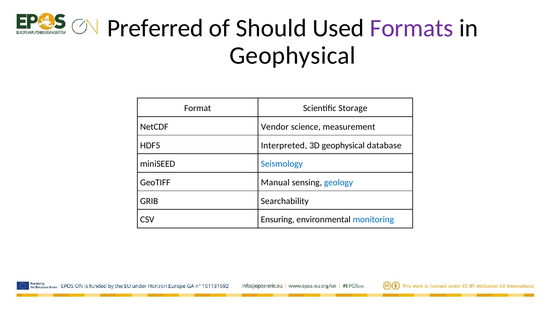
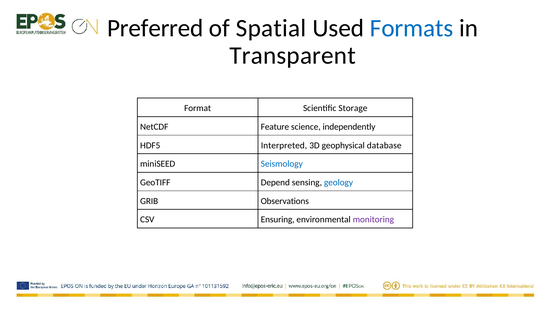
Should: Should -> Spatial (271, 28)
Formats colour: purple -> blue (412, 28)
Geophysical: Geophysical -> Transparent (293, 56)
Vendor: Vendor -> Feature (275, 127)
measurement: measurement -> independently (349, 127)
Manual: Manual -> Depend (275, 183)
Searchability: Searchability -> Observations (285, 201)
monitoring colour: blue -> purple (373, 220)
